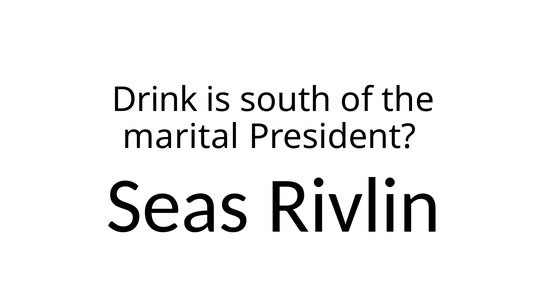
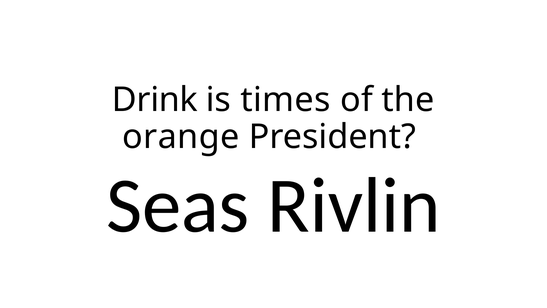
south: south -> times (285, 100)
marital: marital -> orange (181, 137)
